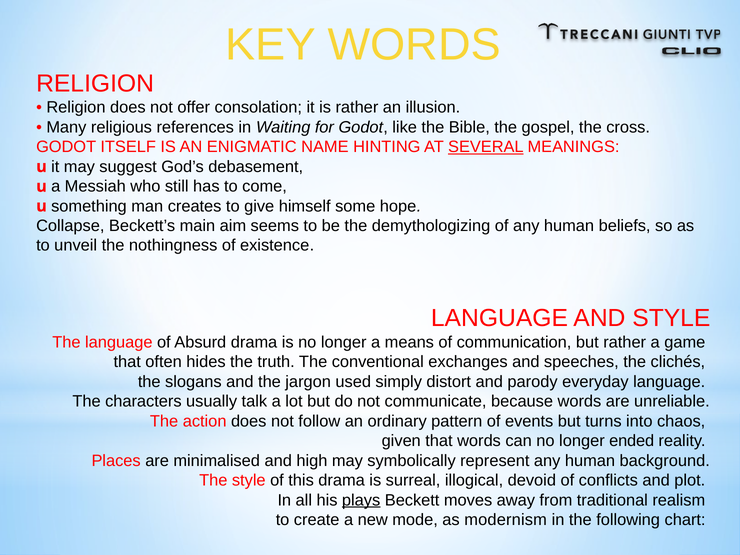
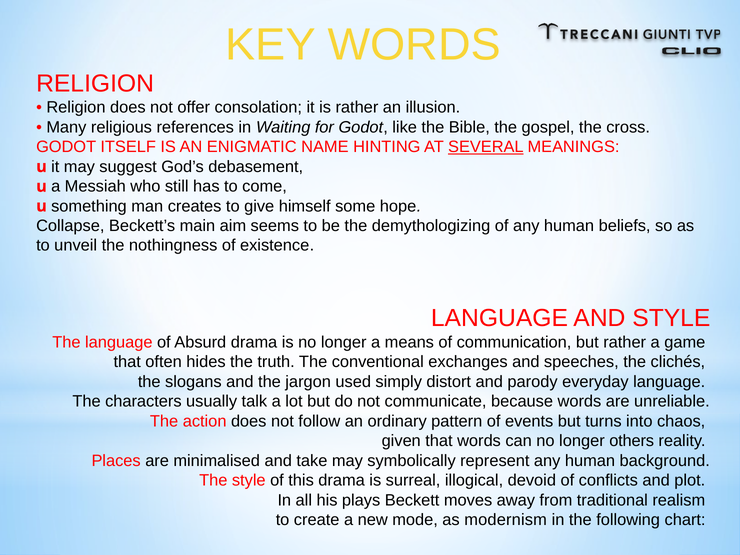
ended: ended -> others (632, 441)
high: high -> take (312, 461)
plays underline: present -> none (361, 500)
